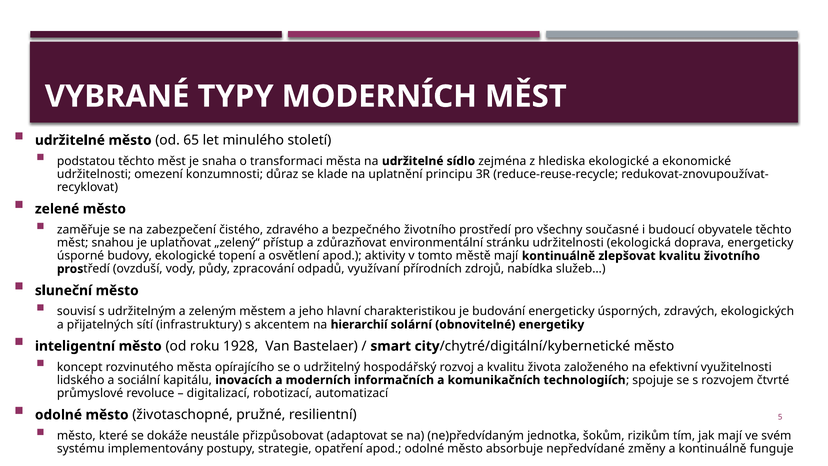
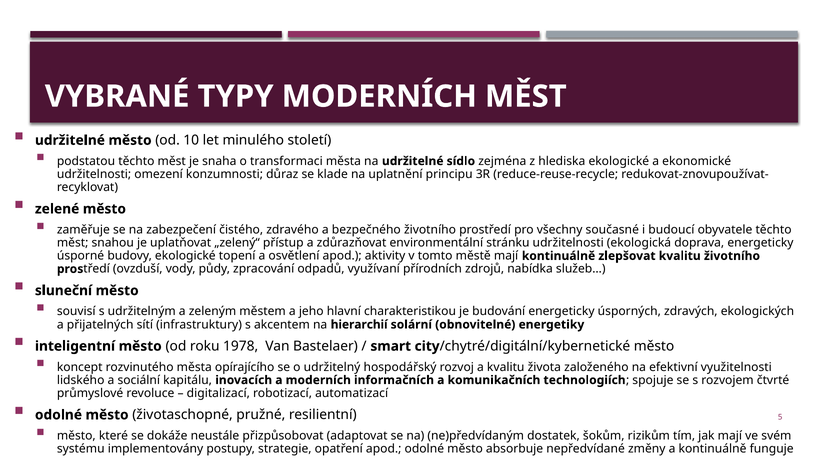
65: 65 -> 10 (191, 140)
1928: 1928 -> 1978 (241, 346)
jednotka: jednotka -> dostatek (553, 435)
